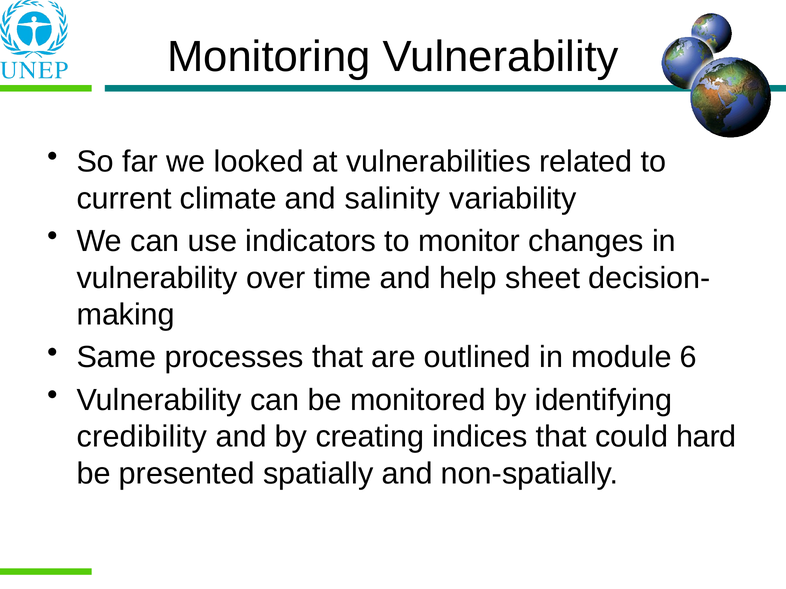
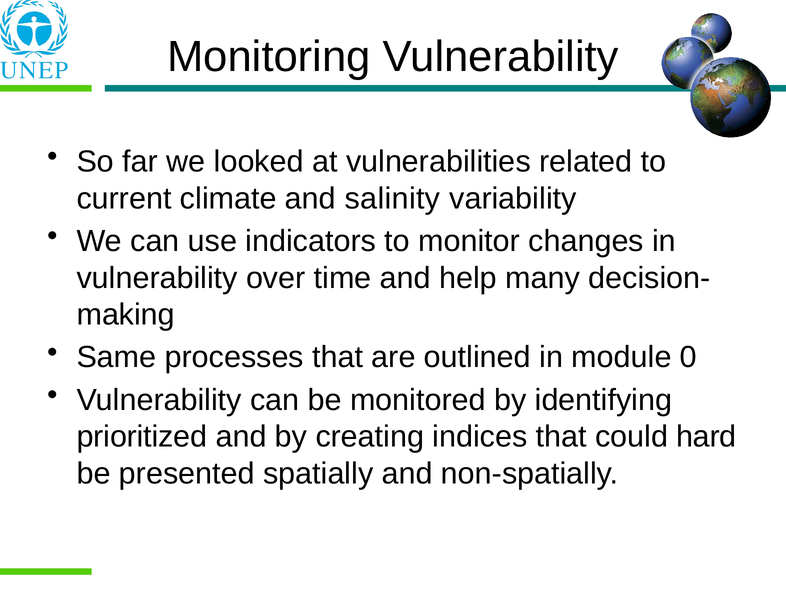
sheet: sheet -> many (543, 278)
6: 6 -> 0 (688, 358)
credibility: credibility -> prioritized (142, 437)
